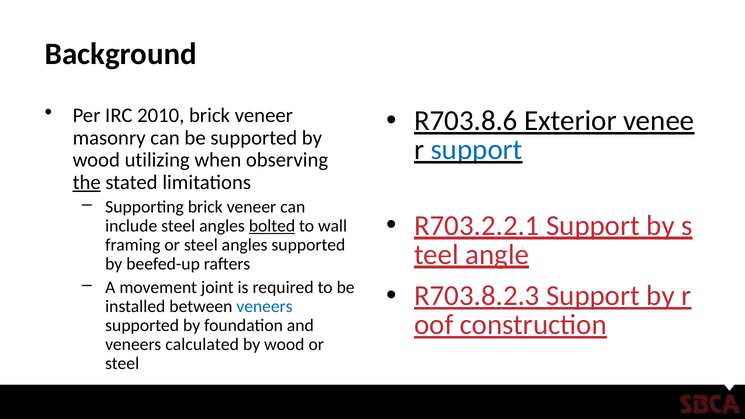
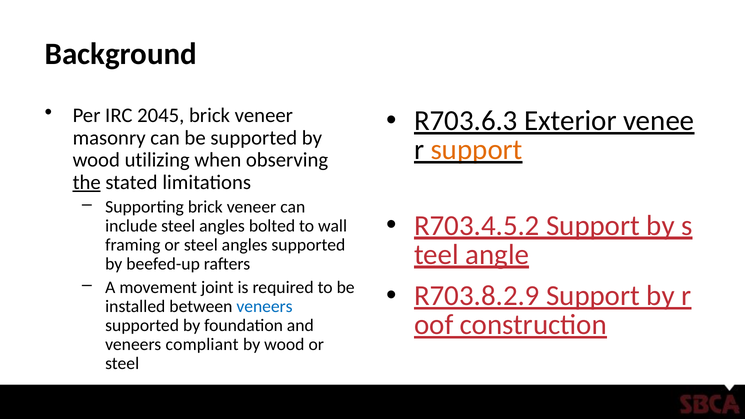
2010: 2010 -> 2045 (161, 115)
R703.8.6: R703.8.6 -> R703.6.3 (466, 121)
support colour: blue -> orange (477, 150)
R703.2.2.1: R703.2.2.1 -> R703.4.5.2 (477, 226)
bolted underline: present -> none (272, 226)
R703.8.2.3: R703.8.2.3 -> R703.8.2.9 (477, 296)
calculated: calculated -> compliant (202, 345)
